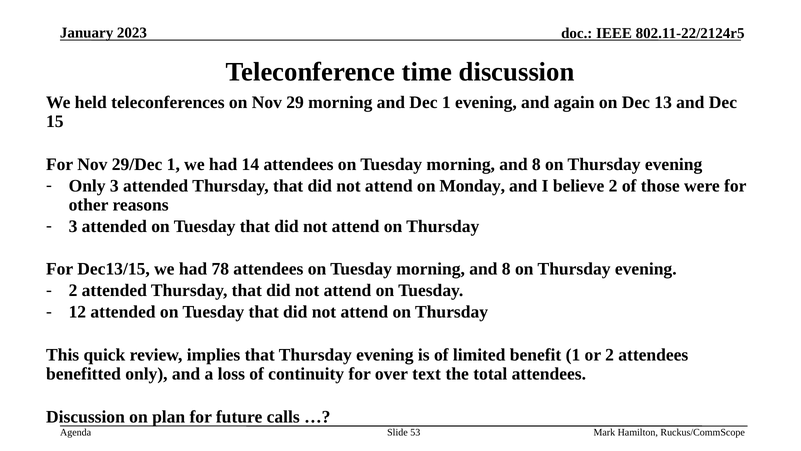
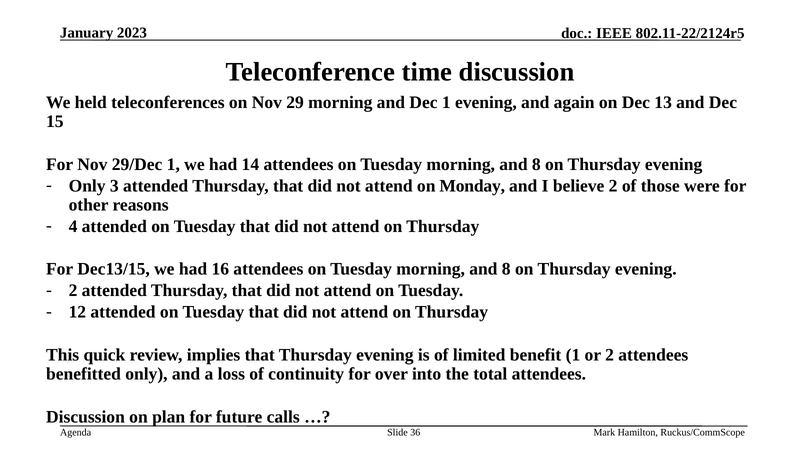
3: 3 -> 4 (73, 226)
78: 78 -> 16 (220, 269)
text: text -> into (427, 374)
53: 53 -> 36 (415, 432)
